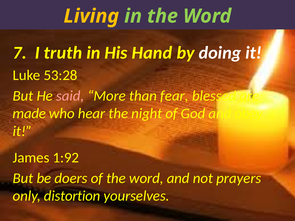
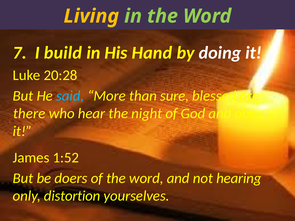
truth: truth -> build (63, 53)
53:28: 53:28 -> 20:28 (61, 75)
said colour: pink -> light blue (70, 96)
fear: fear -> sure (175, 96)
made: made -> there (29, 114)
1:92: 1:92 -> 1:52 (66, 158)
prayers: prayers -> hearing (239, 178)
